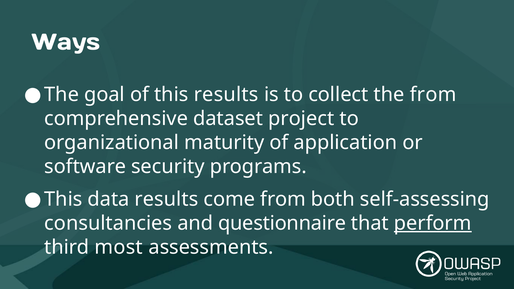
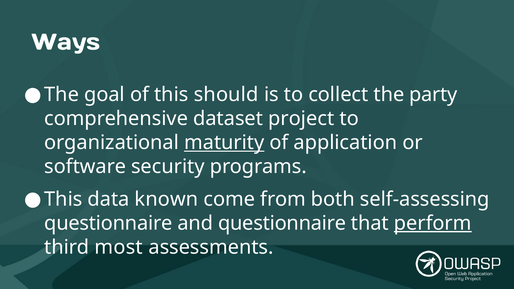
this results: results -> should (226, 95)
the from: from -> party (433, 95)
maturity underline: none -> present (224, 143)
data results: results -> known (166, 199)
consultancies: consultancies -> questionnaire (108, 223)
